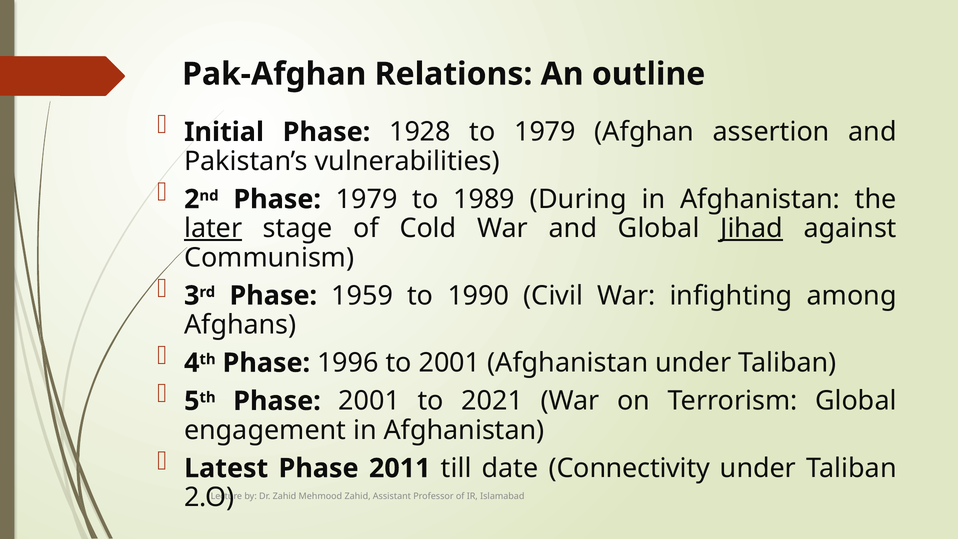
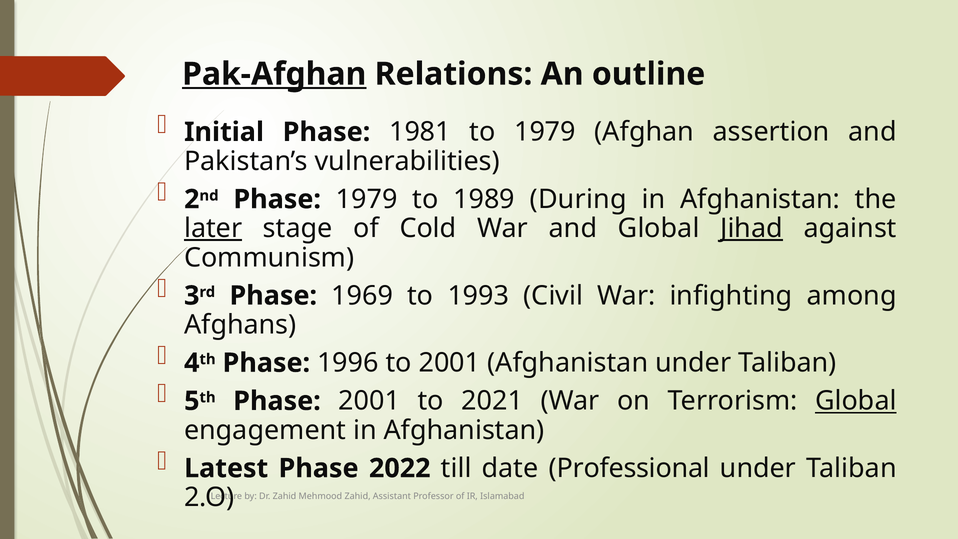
Pak-Afghan underline: none -> present (274, 74)
1928: 1928 -> 1981 (420, 132)
1959: 1959 -> 1969 (362, 296)
1990: 1990 -> 1993 (478, 296)
Global underline: none -> present (856, 401)
2011: 2011 -> 2022 (400, 468)
Connectivity: Connectivity -> Professional (629, 468)
